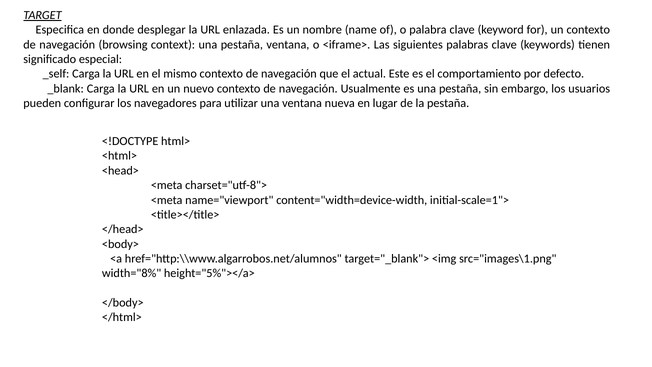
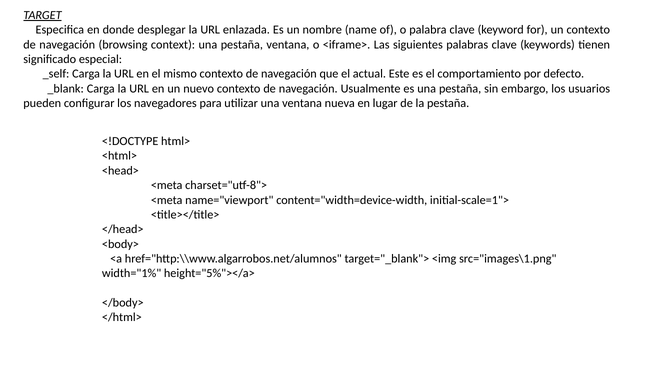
width="8%: width="8% -> width="1% (132, 273)
